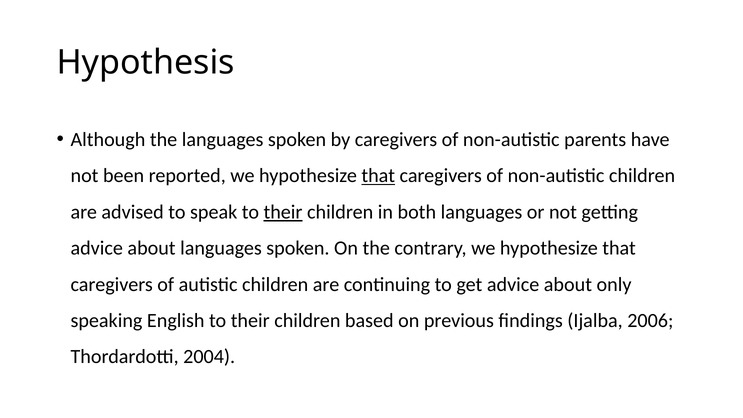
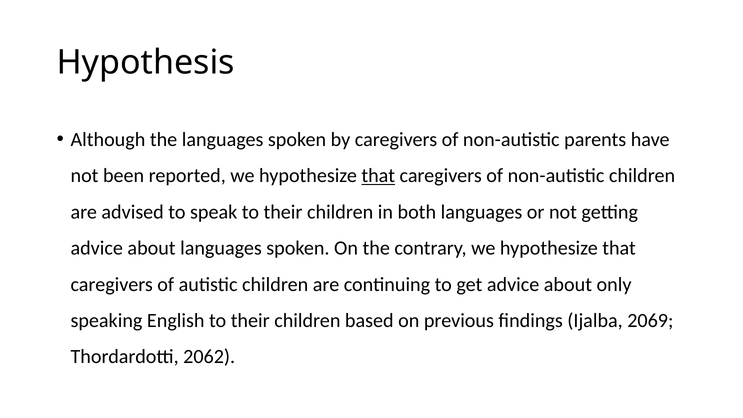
their underline: present -> none (283, 212)
2006: 2006 -> 2069 (650, 321)
2004: 2004 -> 2062 (209, 357)
